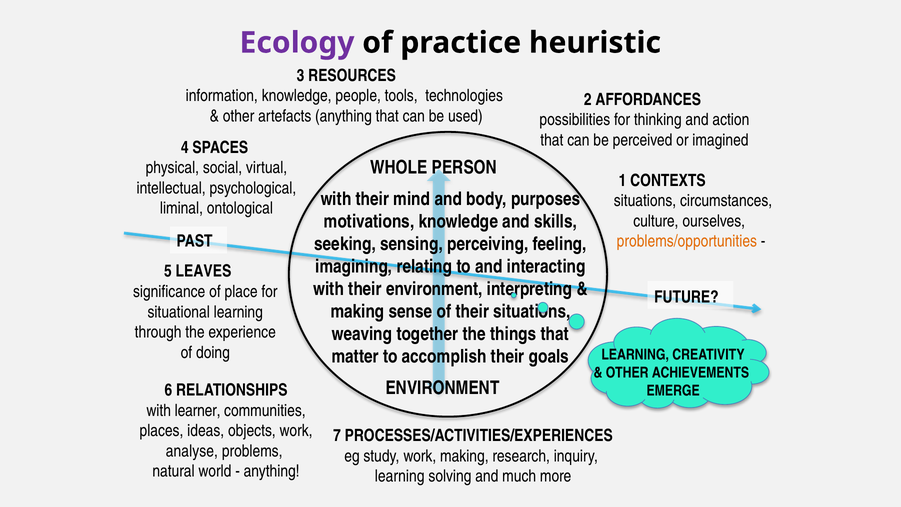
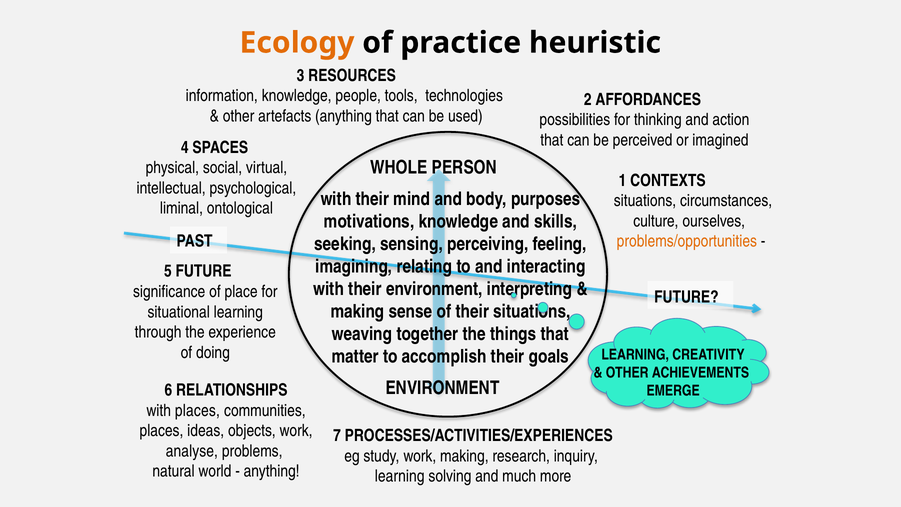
Ecology colour: purple -> orange (297, 43)
5 LEAVES: LEAVES -> FUTURE (204, 271)
with learner: learner -> places (197, 410)
